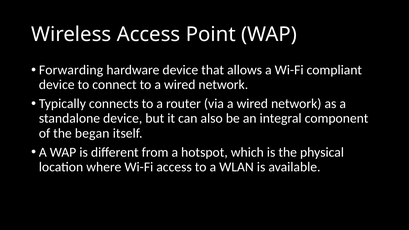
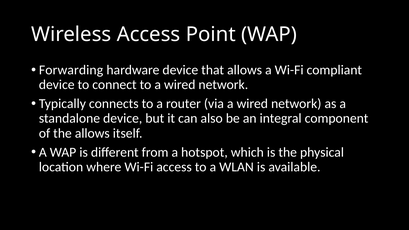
the began: began -> allows (92, 133)
